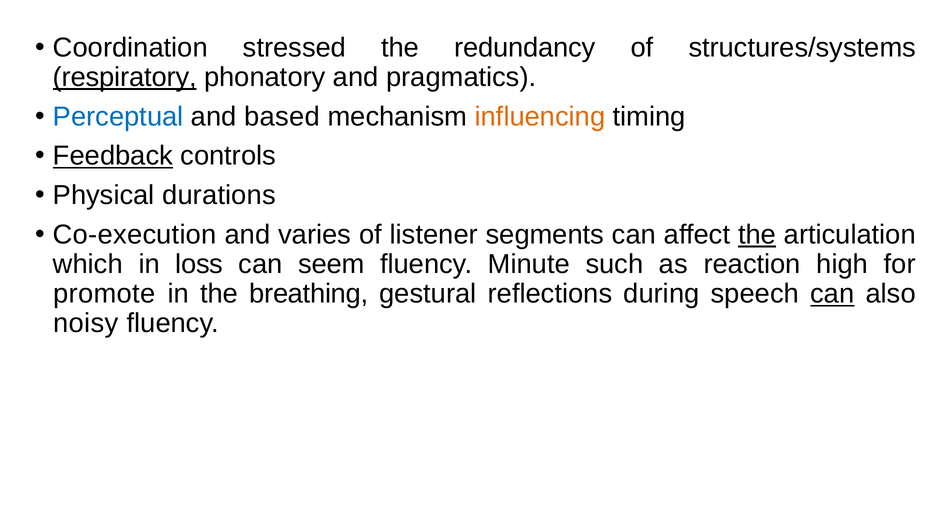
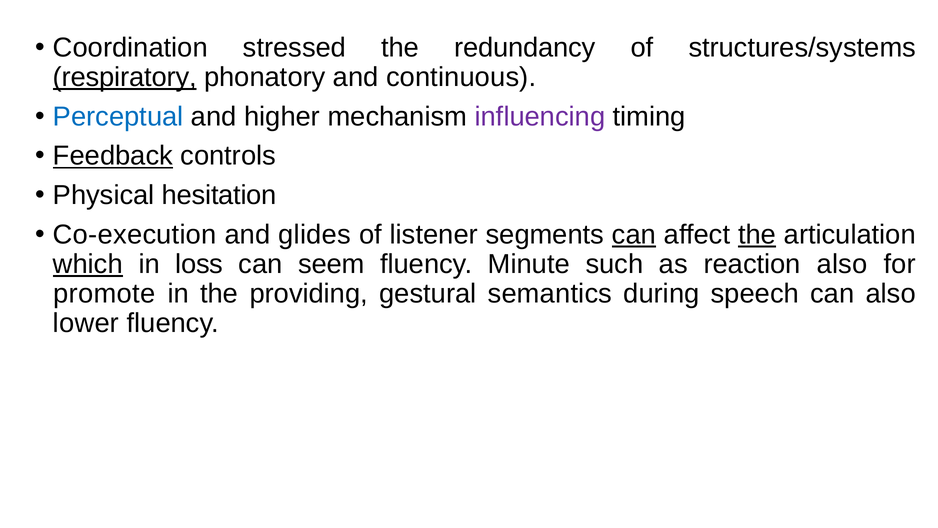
pragmatics: pragmatics -> continuous (461, 77)
based: based -> higher (282, 117)
influencing colour: orange -> purple (540, 117)
durations: durations -> hesitation (219, 195)
varies: varies -> glides (315, 235)
can underline: none -> present (634, 235)
which underline: none -> present (88, 264)
reaction high: high -> also (842, 264)
breathing: breathing -> providing (309, 294)
reflections: reflections -> semantics (550, 294)
can underline: present -> none (832, 294)
noisy: noisy -> lower (86, 323)
